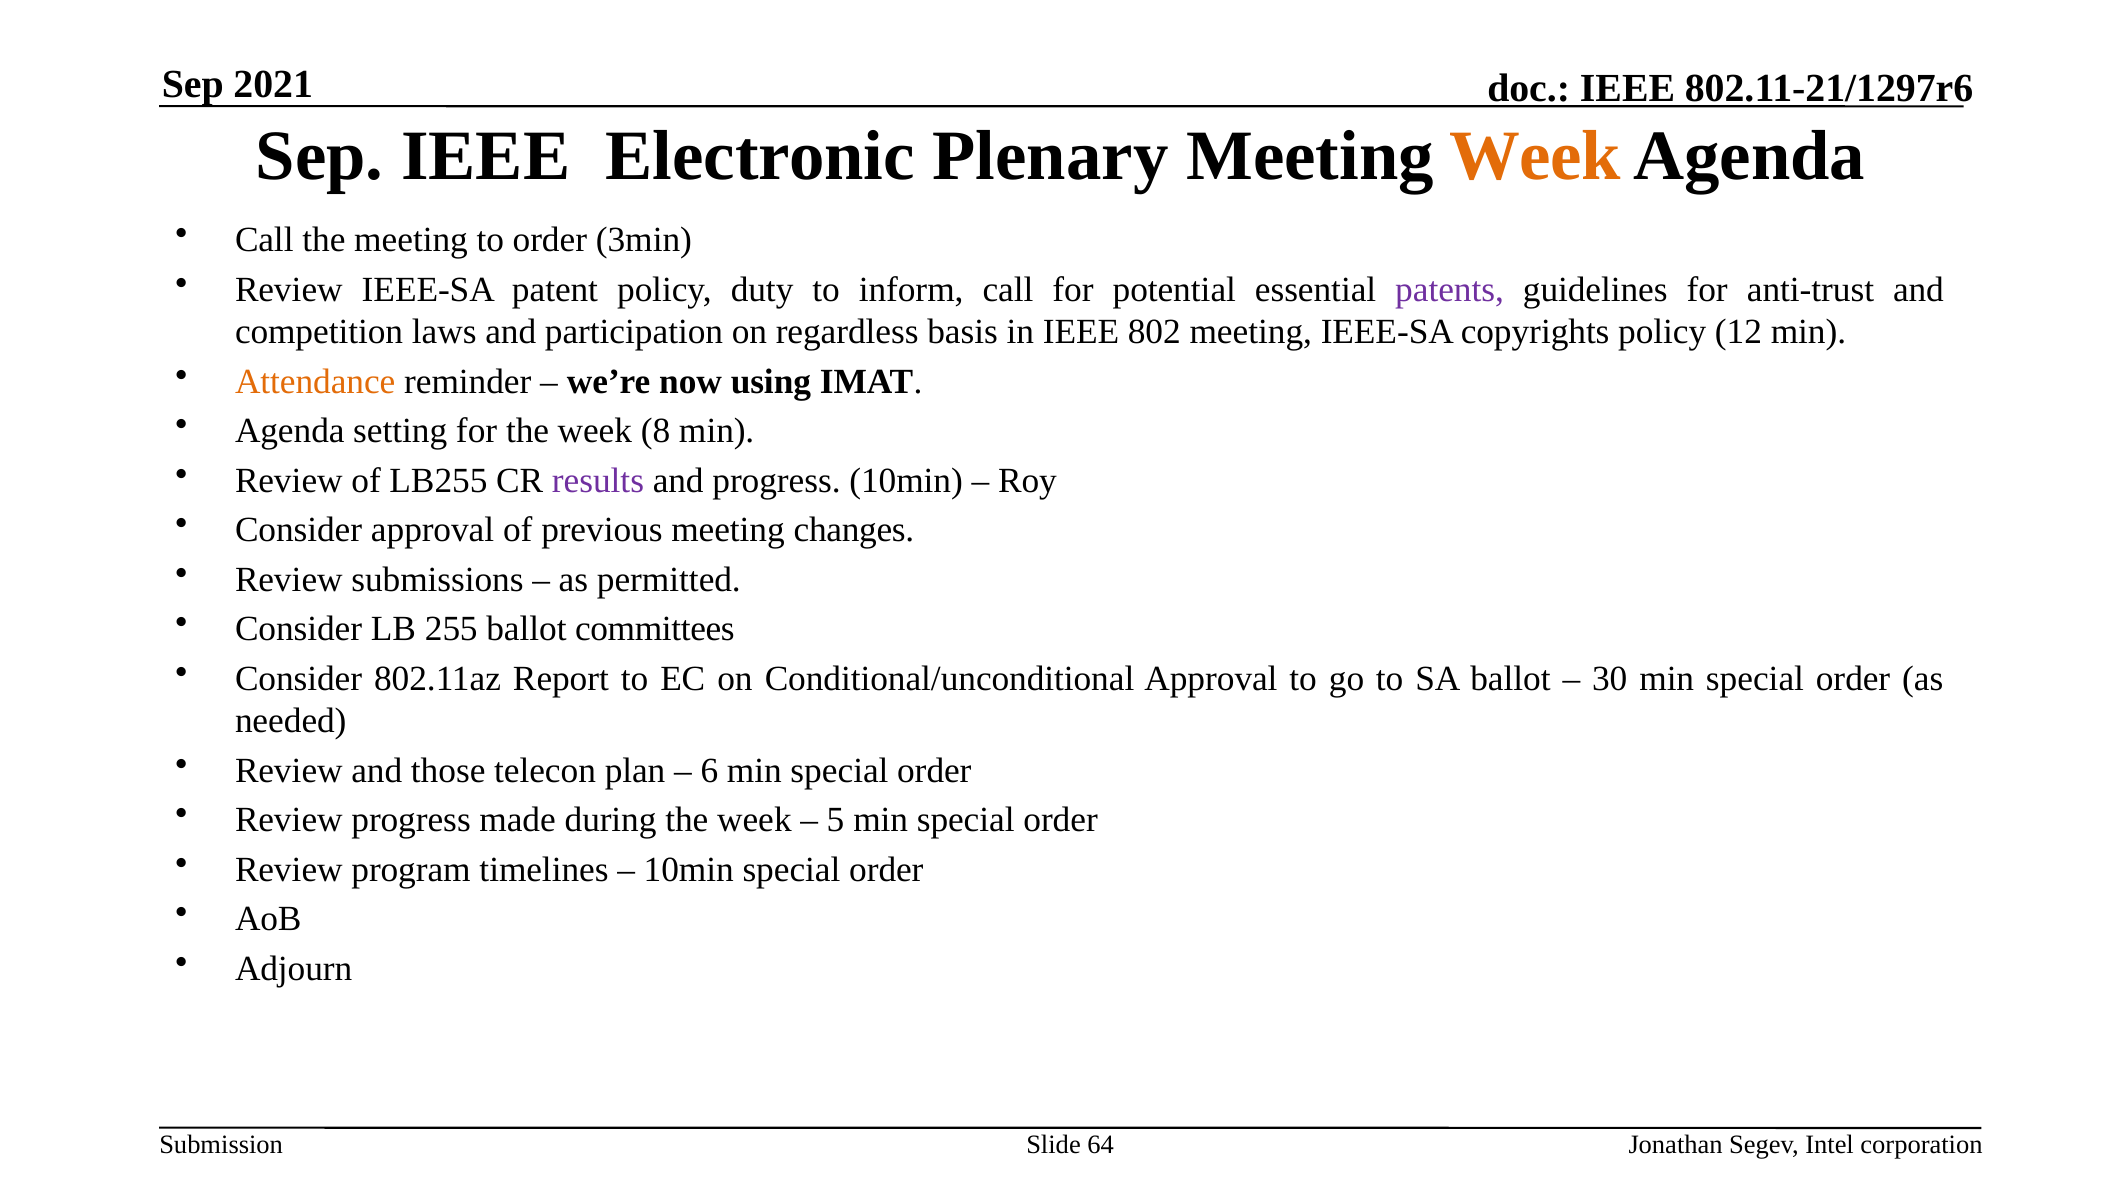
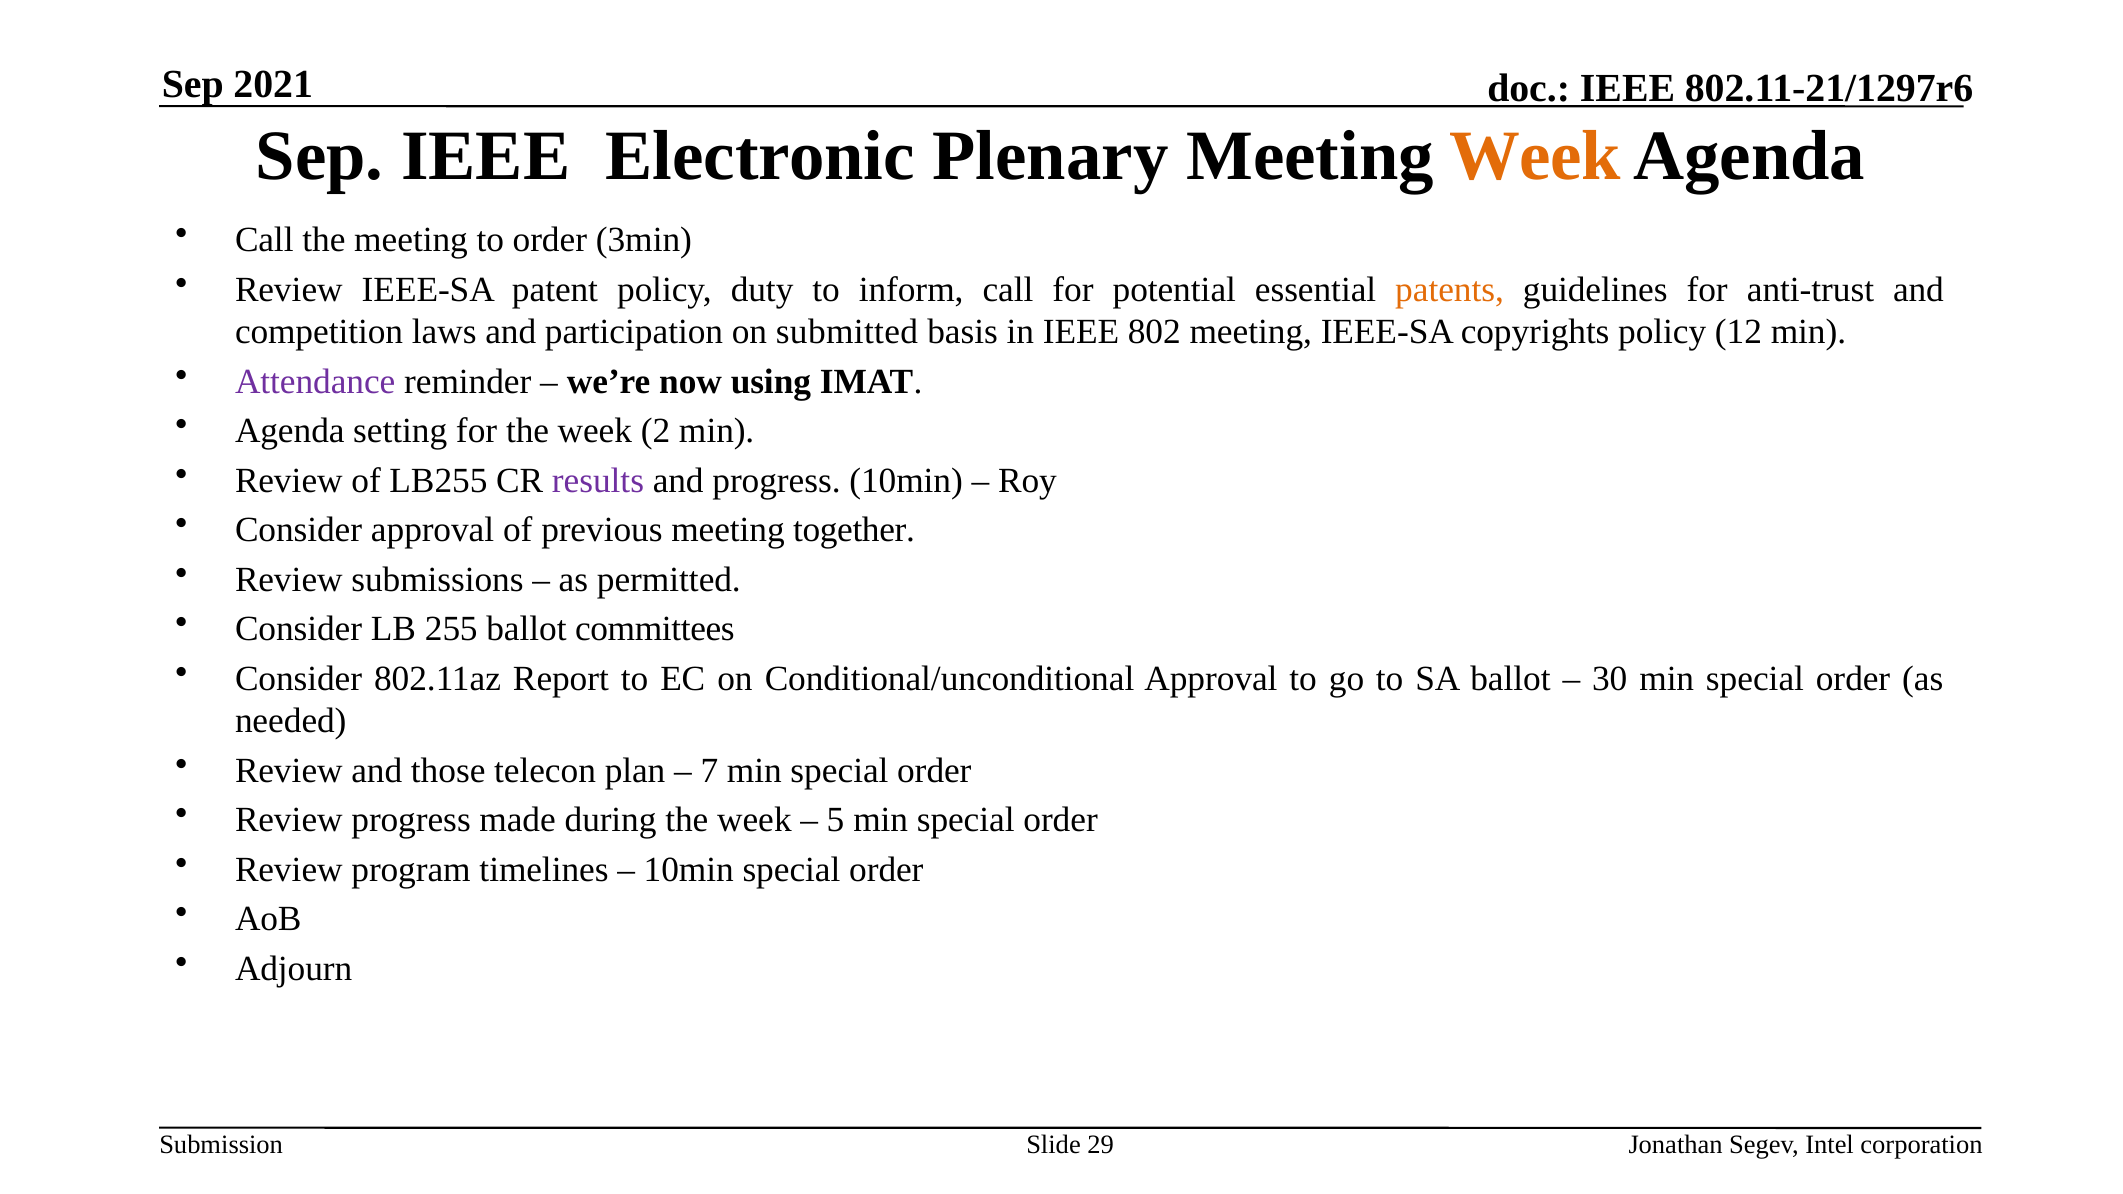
patents colour: purple -> orange (1450, 290)
regardless: regardless -> submitted (847, 332)
Attendance colour: orange -> purple (315, 382)
8: 8 -> 2 (656, 431)
changes: changes -> together (854, 530)
6: 6 -> 7 (709, 771)
64: 64 -> 29 (1101, 1145)
